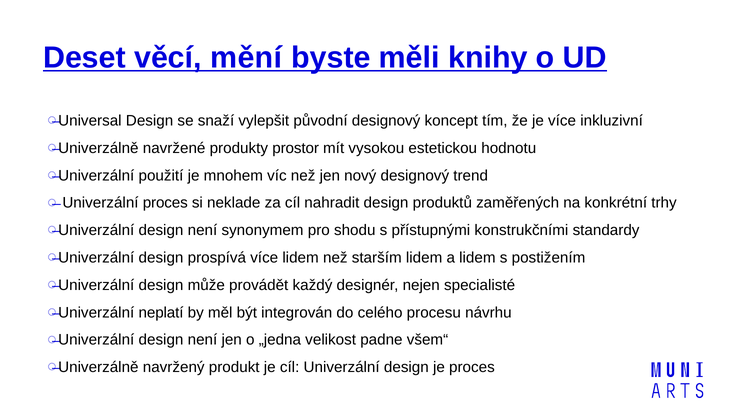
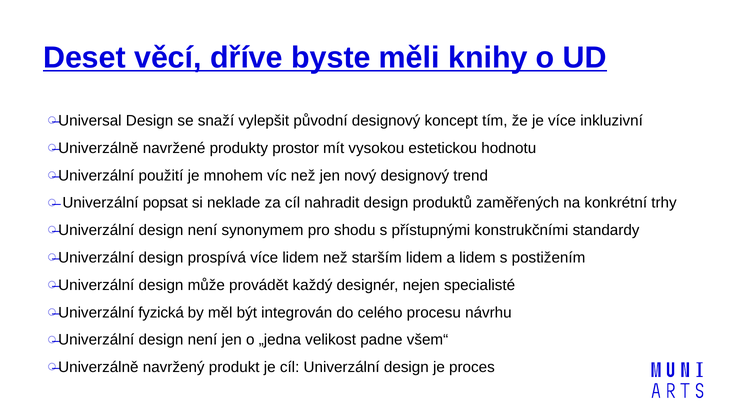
mění: mění -> dříve (246, 57)
Univerzální proces: proces -> popsat (165, 203)
neplatí: neplatí -> fyzická (161, 312)
